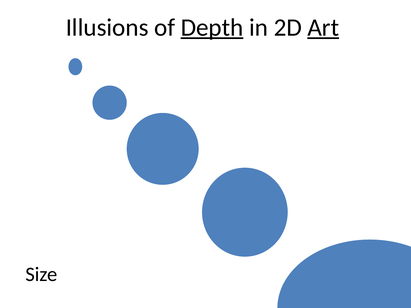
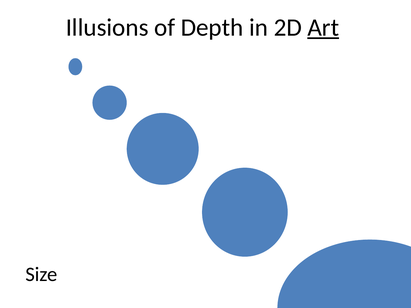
Depth underline: present -> none (212, 27)
